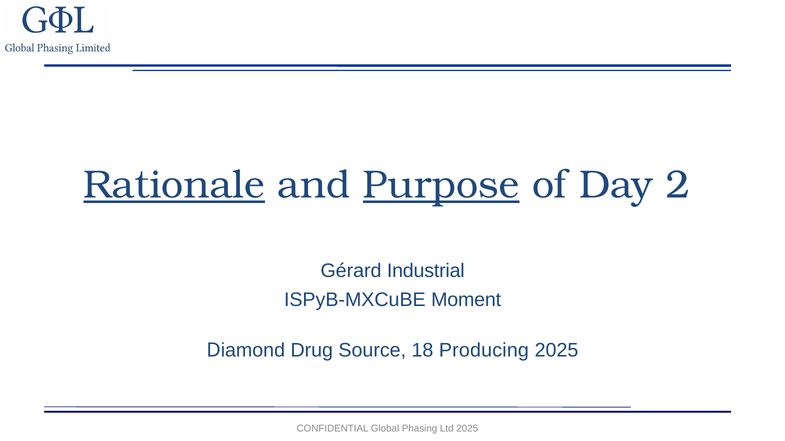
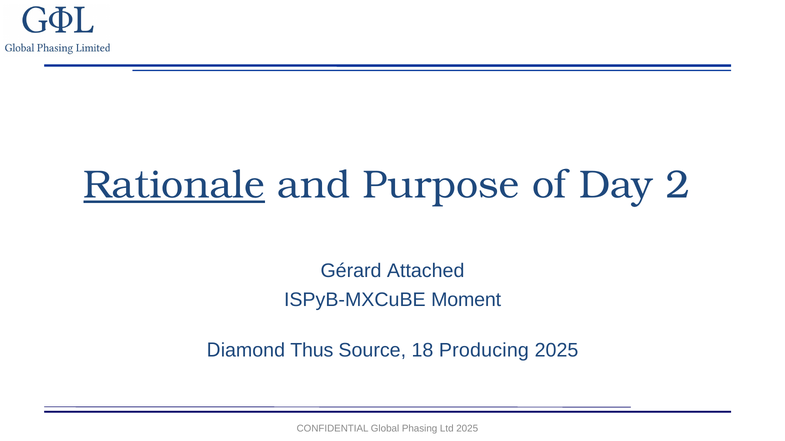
Purpose underline: present -> none (441, 185)
Industrial: Industrial -> Attached (426, 271)
Drug: Drug -> Thus (312, 351)
